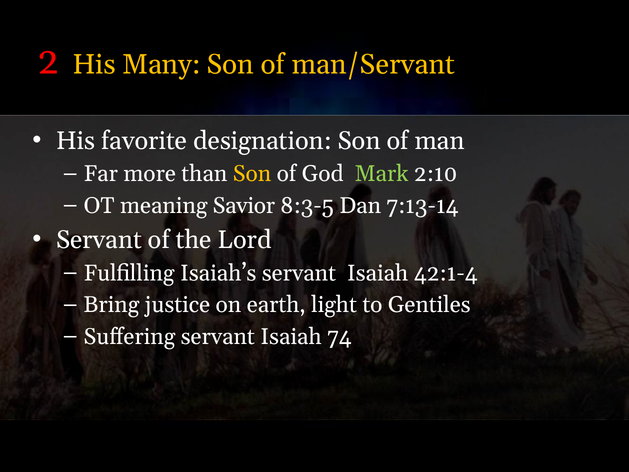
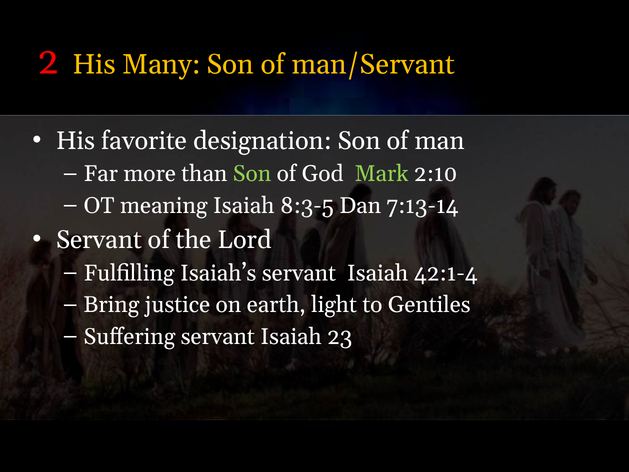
Son colour: yellow -> light green (252, 174)
meaning Savior: Savior -> Isaiah (244, 206)
74: 74 -> 23 (340, 336)
